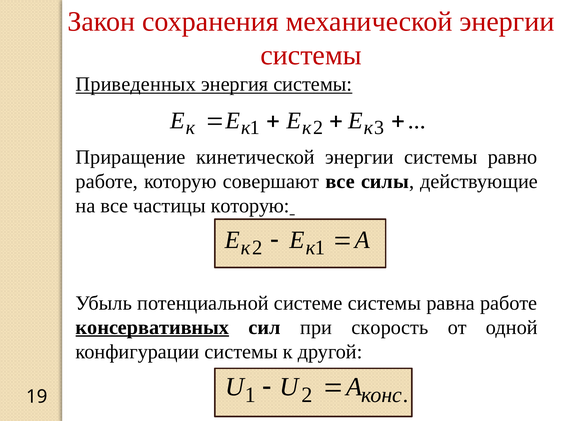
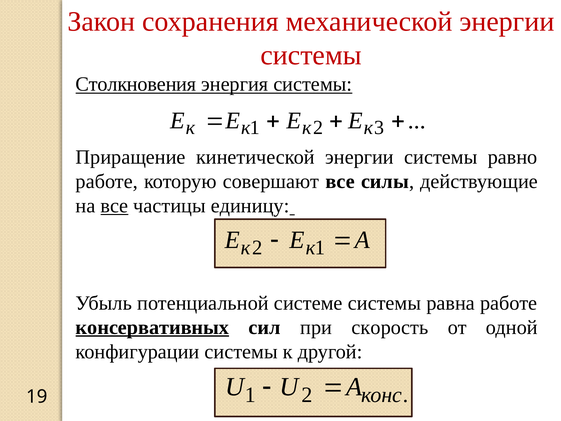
Приведенных: Приведенных -> Столкновения (136, 84)
все underline: none -> present (114, 206)
частицы которую: которую -> единицу (250, 206)
